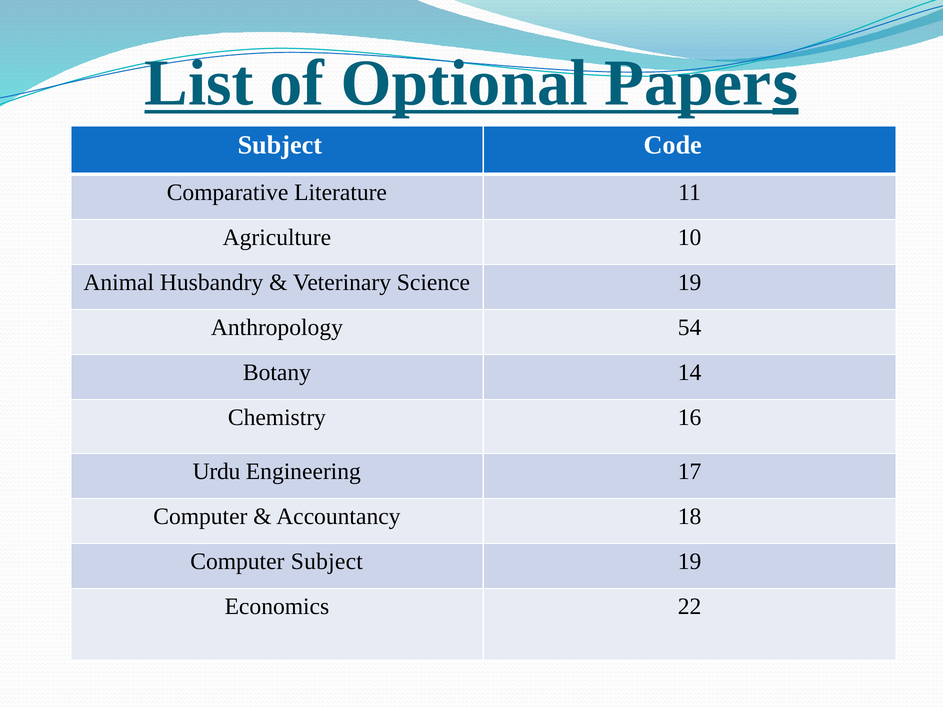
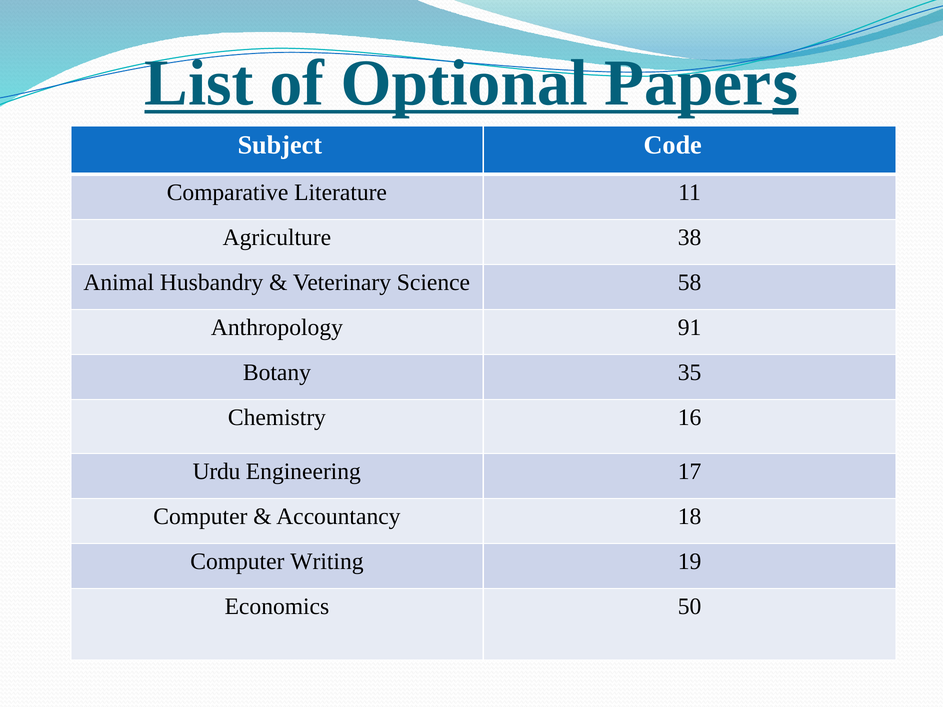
10: 10 -> 38 (690, 237)
Science 19: 19 -> 58 (690, 282)
54: 54 -> 91 (690, 327)
14: 14 -> 35 (690, 372)
Computer Subject: Subject -> Writing (327, 562)
22: 22 -> 50 (690, 607)
